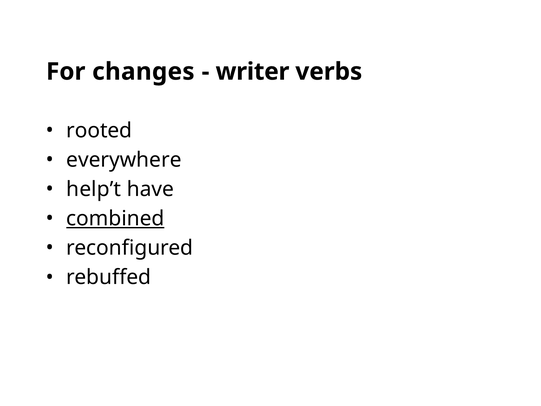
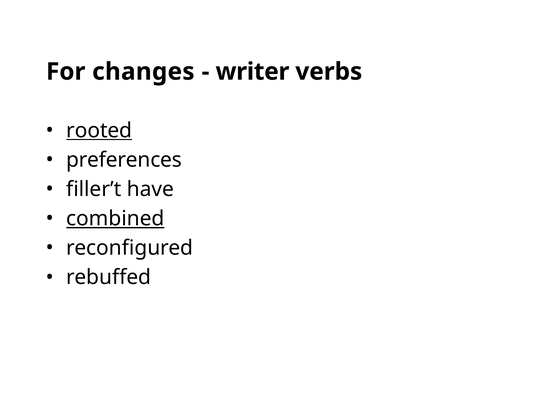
rooted underline: none -> present (99, 130)
everywhere: everywhere -> preferences (124, 160)
help’t: help’t -> filler’t (94, 189)
